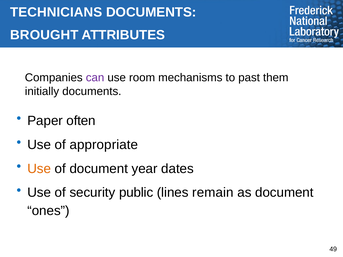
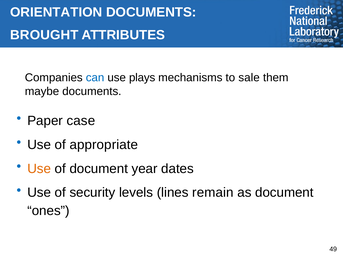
TECHNICIANS: TECHNICIANS -> ORIENTATION (56, 12)
can colour: purple -> blue (95, 78)
room: room -> plays (142, 78)
past: past -> sale (249, 78)
initially: initially -> maybe (42, 91)
often: often -> case (81, 121)
public: public -> levels (136, 193)
